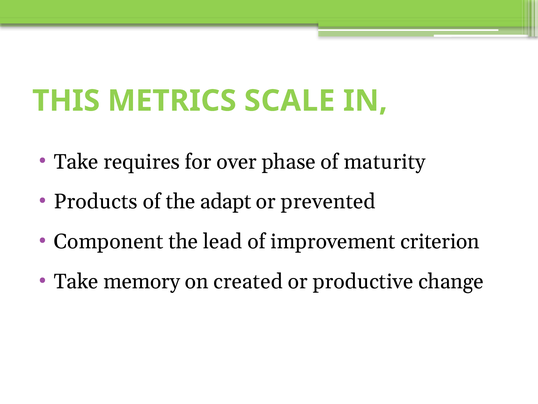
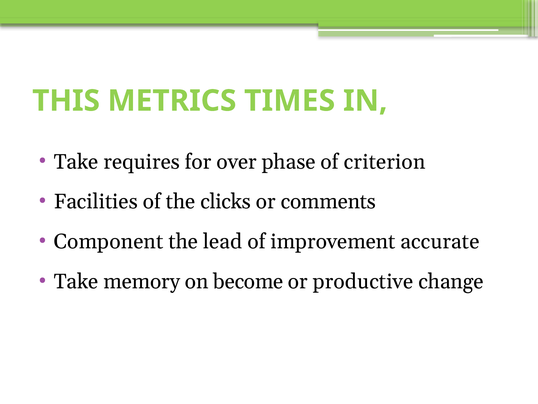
SCALE: SCALE -> TIMES (290, 101)
maturity: maturity -> criterion (385, 162)
Products: Products -> Facilities (96, 201)
adapt: adapt -> clicks (226, 201)
prevented: prevented -> comments (328, 201)
criterion: criterion -> accurate (440, 241)
created: created -> become (248, 281)
